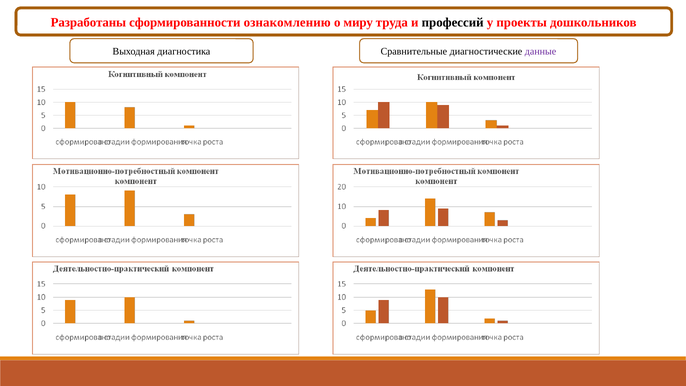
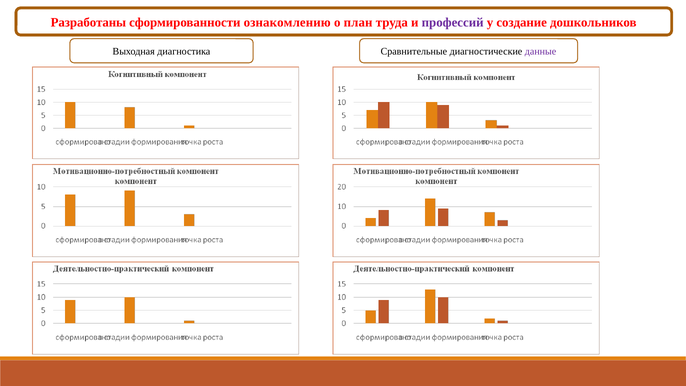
миру: миру -> план (358, 22)
профессий colour: black -> purple (453, 22)
проекты: проекты -> создание (522, 22)
